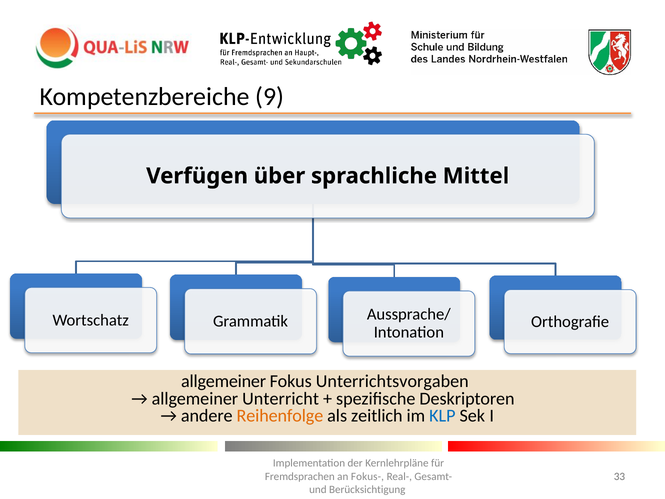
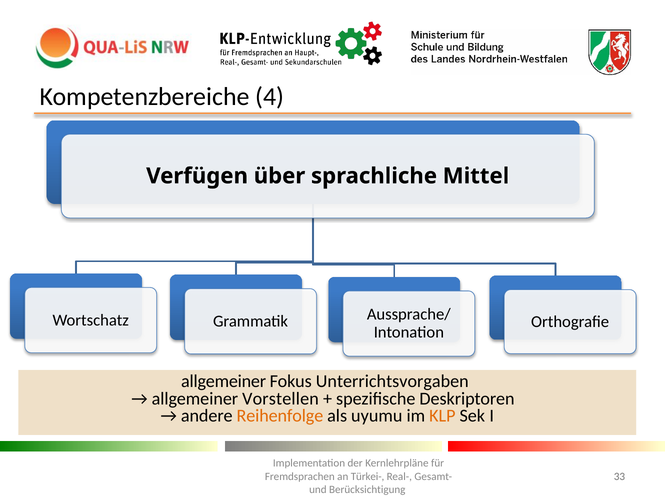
9: 9 -> 4 (270, 97)
Unterricht: Unterricht -> Vorstellen (281, 398)
zeitlich: zeitlich -> uyumu (377, 416)
KLP colour: blue -> orange (442, 416)
Fokus-: Fokus- -> Türkei- (368, 476)
